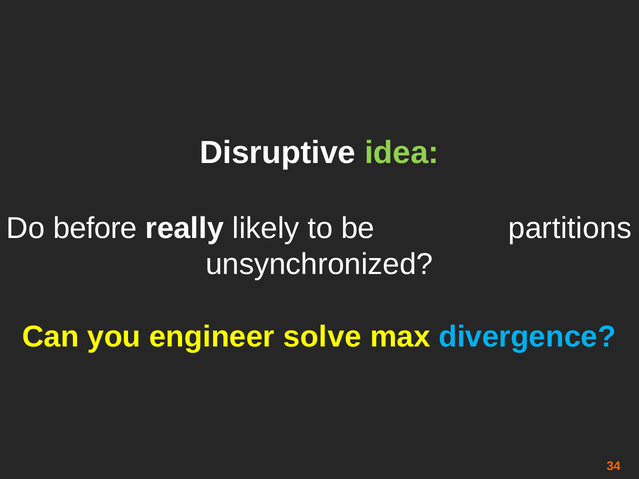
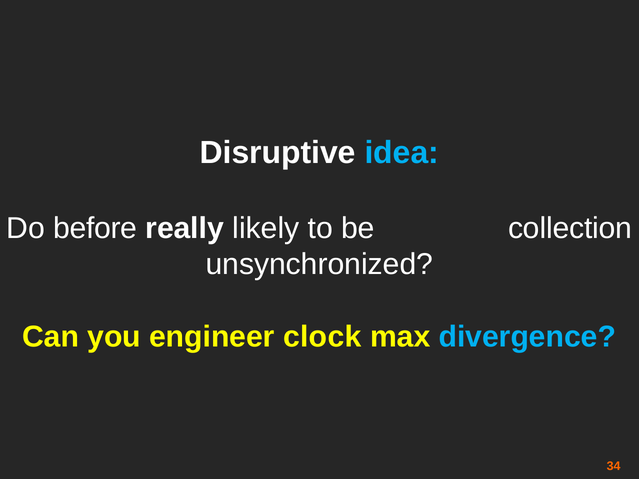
idea colour: light green -> light blue (402, 153)
partitions: partitions -> collection (570, 228)
solve: solve -> clock (322, 337)
